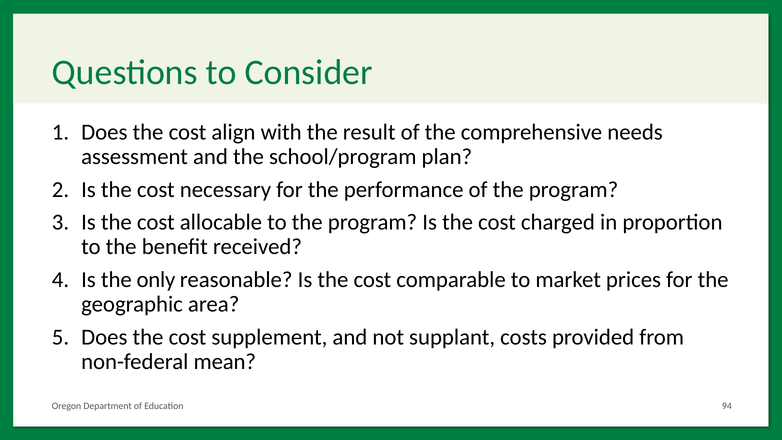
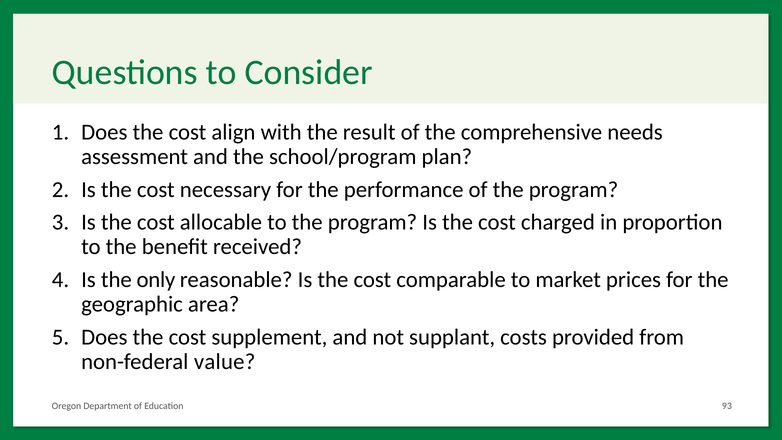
mean: mean -> value (225, 362)
94: 94 -> 93 (727, 406)
